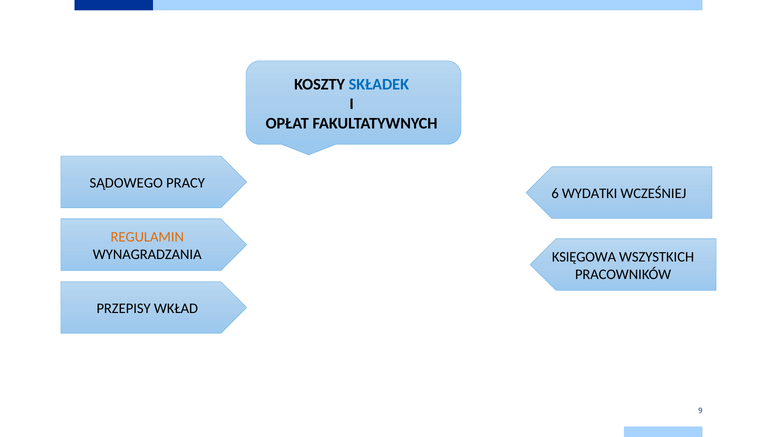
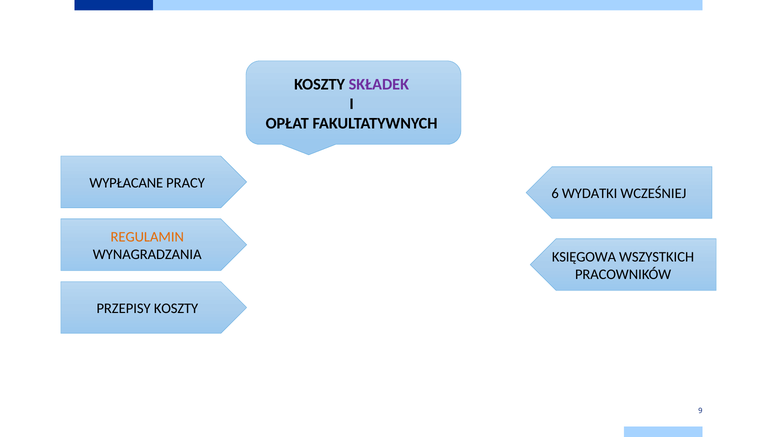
SKŁADEK colour: blue -> purple (379, 84)
SĄDOWEGO: SĄDOWEGO -> WYPŁACANE (126, 183)
PRZEPISY WKŁAD: WKŁAD -> KOSZTY (176, 309)
